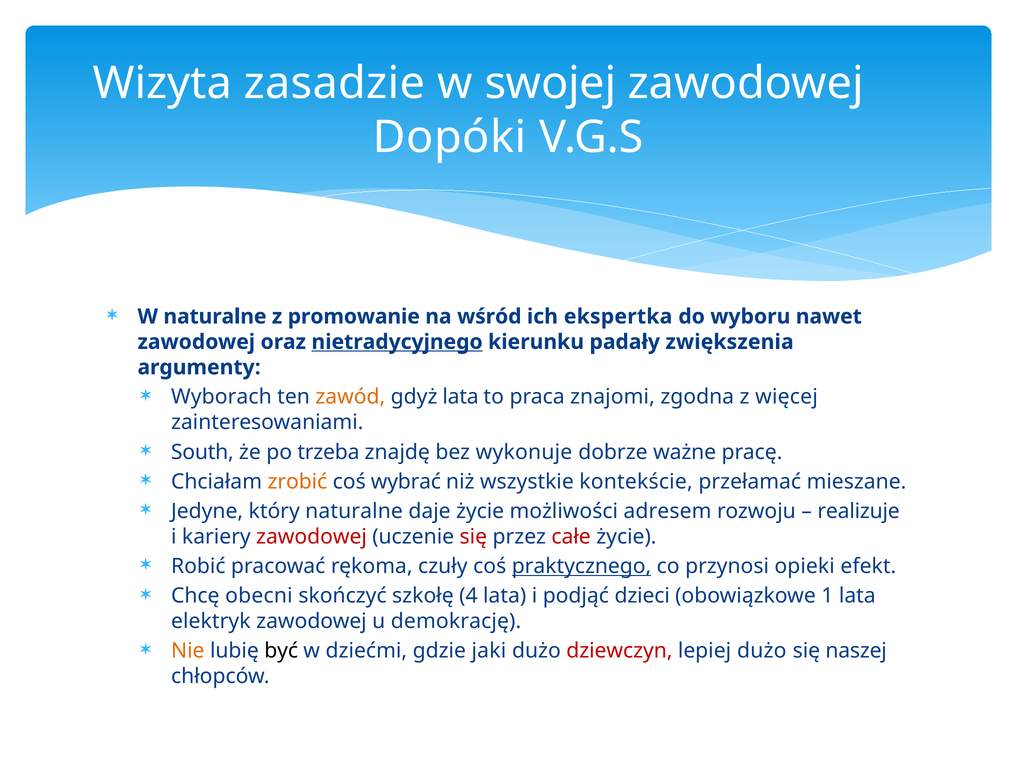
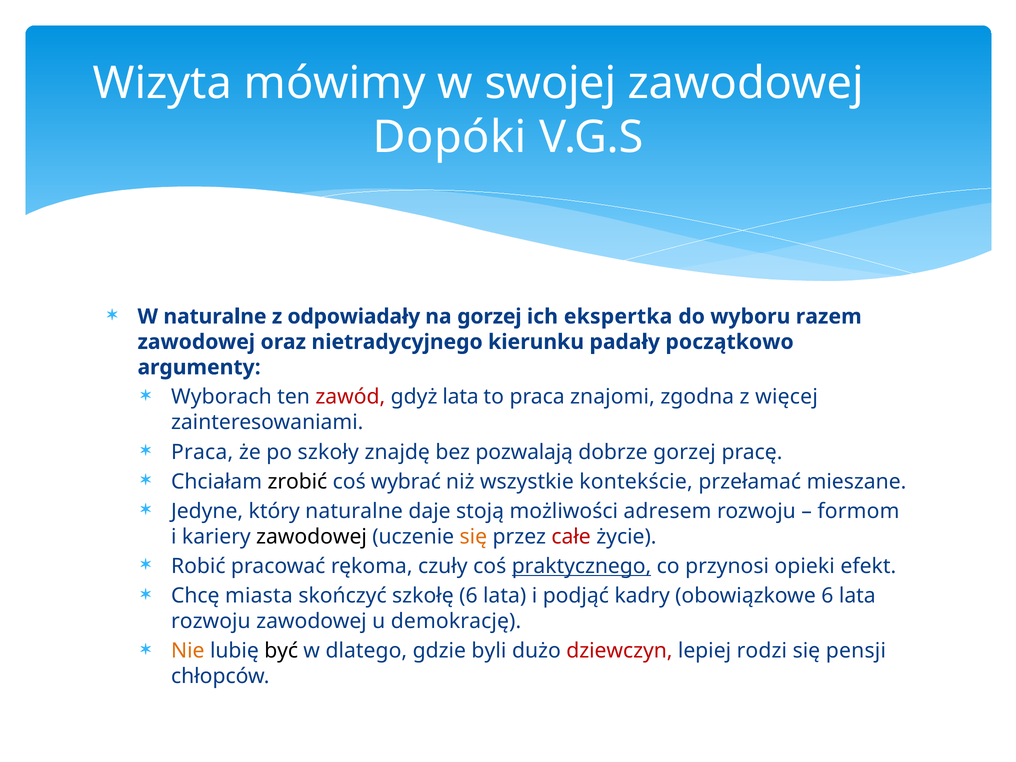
zasadzie: zasadzie -> mówimy (335, 83)
promowanie: promowanie -> odpowiadały (354, 317)
na wśród: wśród -> gorzej (489, 317)
nawet: nawet -> razem (829, 317)
nietradycyjnego underline: present -> none (397, 342)
zwiększenia: zwiększenia -> początkowo (730, 342)
zawód colour: orange -> red (350, 397)
South: South -> Praca (202, 452)
trzeba: trzeba -> szkoły (328, 452)
wykonuje: wykonuje -> pozwalają (524, 452)
dobrze ważne: ważne -> gorzej (684, 452)
zrobić colour: orange -> black (297, 482)
daje życie: życie -> stoją (480, 511)
realizuje: realizuje -> formom (858, 511)
zawodowej colour: red -> black (311, 537)
się colour: red -> orange (473, 537)
obecni: obecni -> miasta (259, 596)
szkołę 4: 4 -> 6 (468, 596)
dzieci: dzieci -> kadry (642, 596)
obowiązkowe 1: 1 -> 6 (827, 596)
elektryk: elektryk -> rozwoju (211, 621)
dziećmi: dziećmi -> dlatego (366, 651)
jaki: jaki -> byli (489, 651)
lepiej dużo: dużo -> rodzi (762, 651)
naszej: naszej -> pensji (856, 651)
